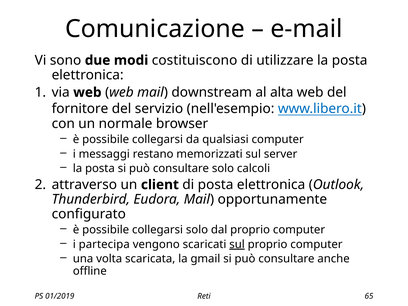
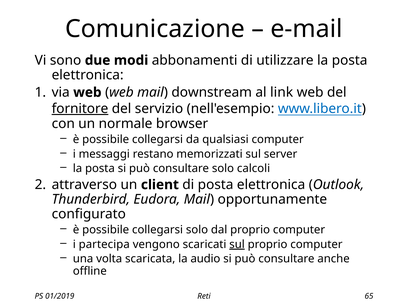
costituiscono: costituiscono -> abbonamenti (195, 60)
alta: alta -> link (282, 92)
fornitore underline: none -> present (80, 109)
gmail: gmail -> audio (205, 259)
